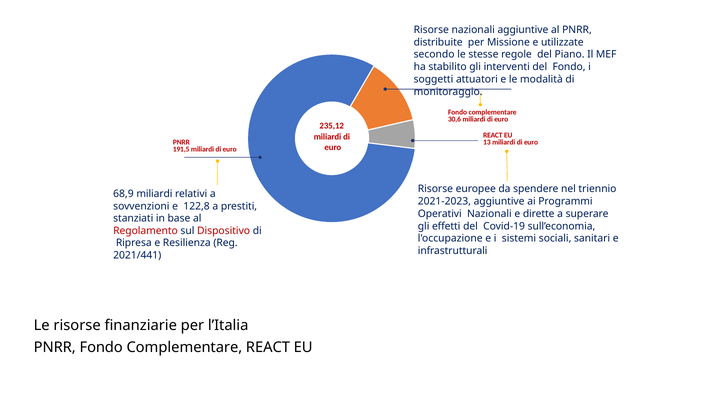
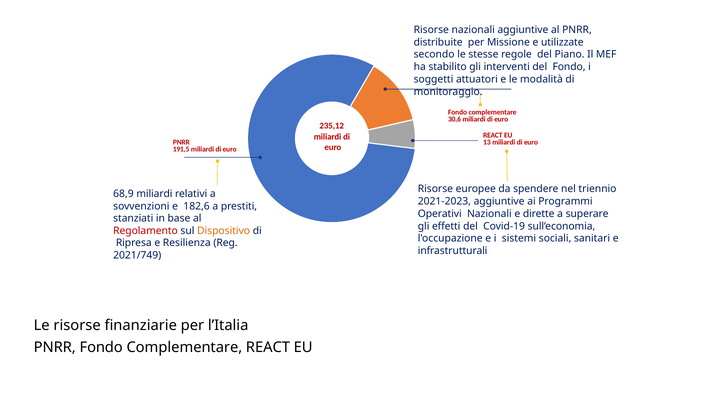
122,8: 122,8 -> 182,6 (197, 206)
Dispositivo colour: red -> orange (224, 231)
2021/441: 2021/441 -> 2021/749 (137, 255)
